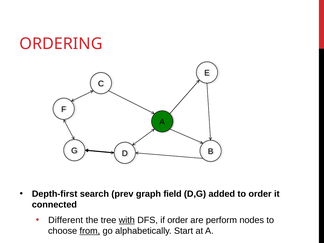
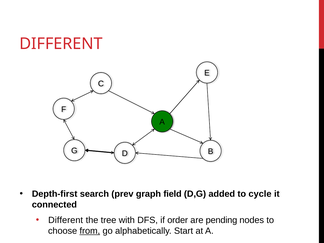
ORDERING: ORDERING -> DIFFERENT (61, 44)
to order: order -> cycle (260, 194)
with underline: present -> none (127, 220)
perform: perform -> pending (221, 220)
